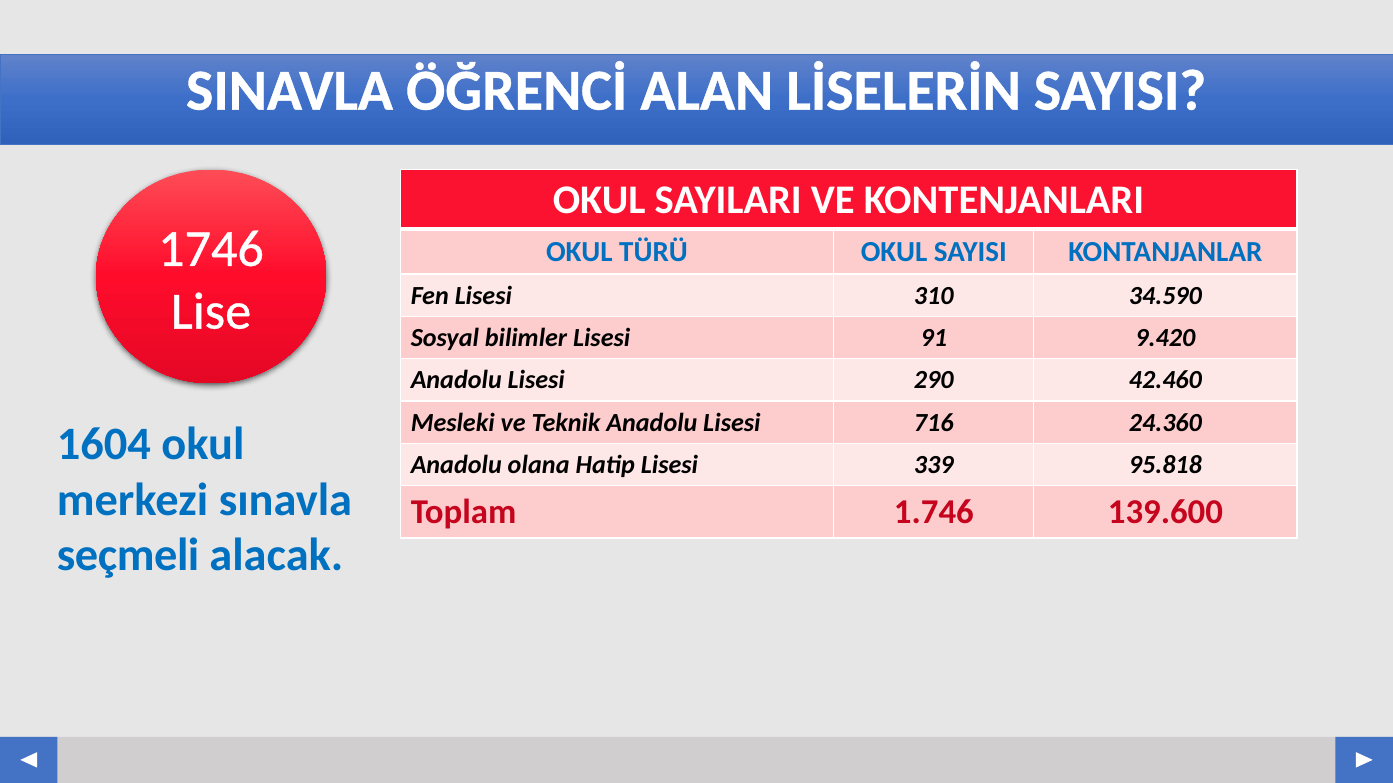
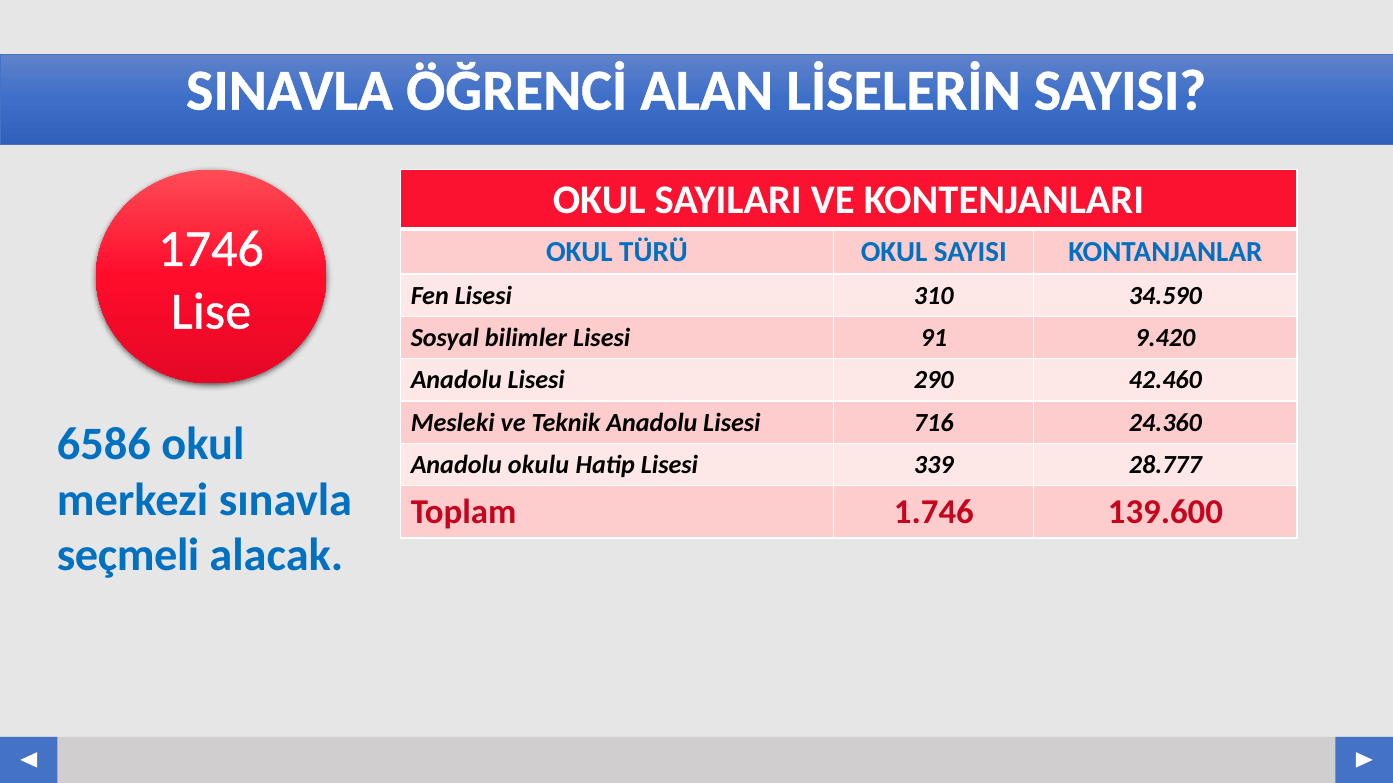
1604: 1604 -> 6586 (104, 444)
olana: olana -> okulu (539, 465)
95.818: 95.818 -> 28.777 (1165, 465)
